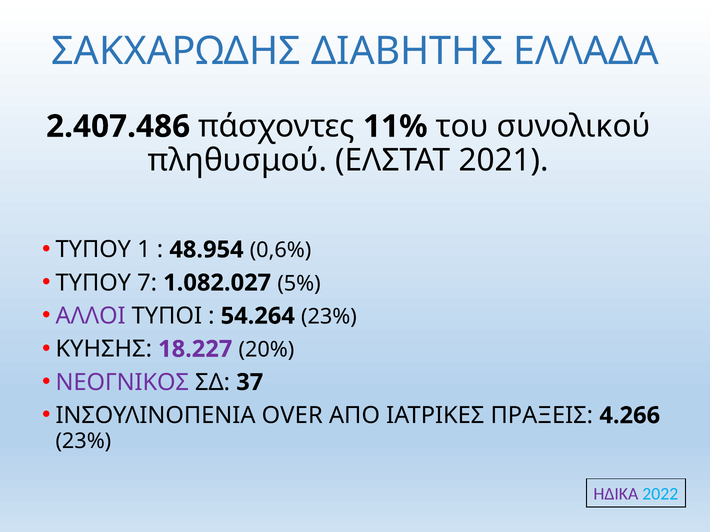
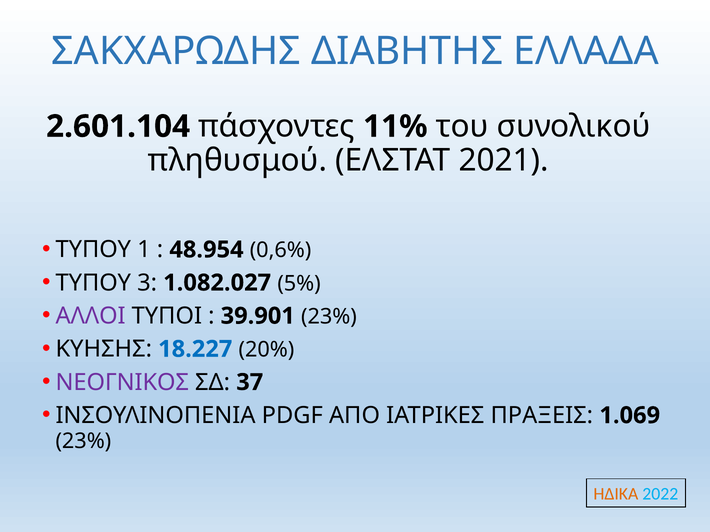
2.407.486: 2.407.486 -> 2.601.104 (118, 127)
7: 7 -> 3 (147, 283)
54.264: 54.264 -> 39.901 (258, 316)
18.227 colour: purple -> blue (195, 349)
OVER: OVER -> PDGF (292, 416)
4.266: 4.266 -> 1.069 (630, 416)
ΗΔΙΚΑ colour: purple -> orange (616, 494)
